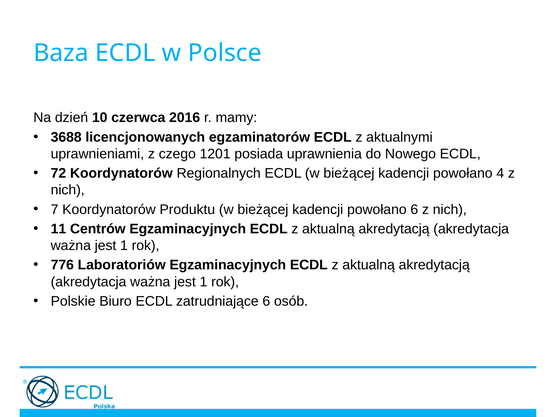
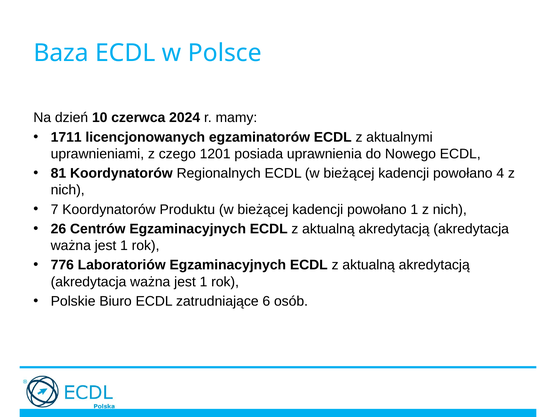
2016: 2016 -> 2024 (185, 118)
3688: 3688 -> 1711 (66, 137)
72: 72 -> 81 (58, 173)
powołano 6: 6 -> 1 (414, 209)
11: 11 -> 26 (58, 229)
